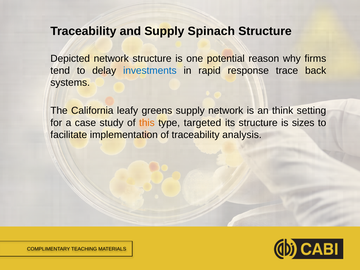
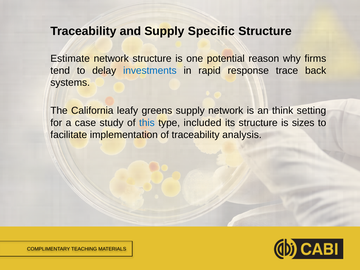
Spinach: Spinach -> Specific (211, 31)
Depicted: Depicted -> Estimate (70, 59)
this colour: orange -> blue (147, 123)
targeted: targeted -> included (203, 123)
